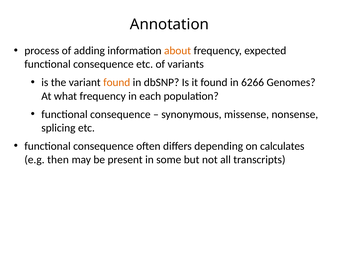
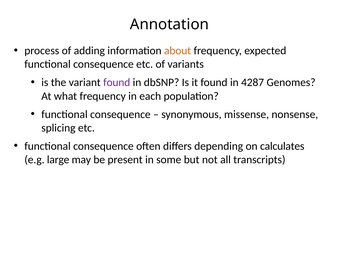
found colour: orange -> purple (117, 83)
6266: 6266 -> 4287 (253, 83)
then: then -> large (58, 160)
